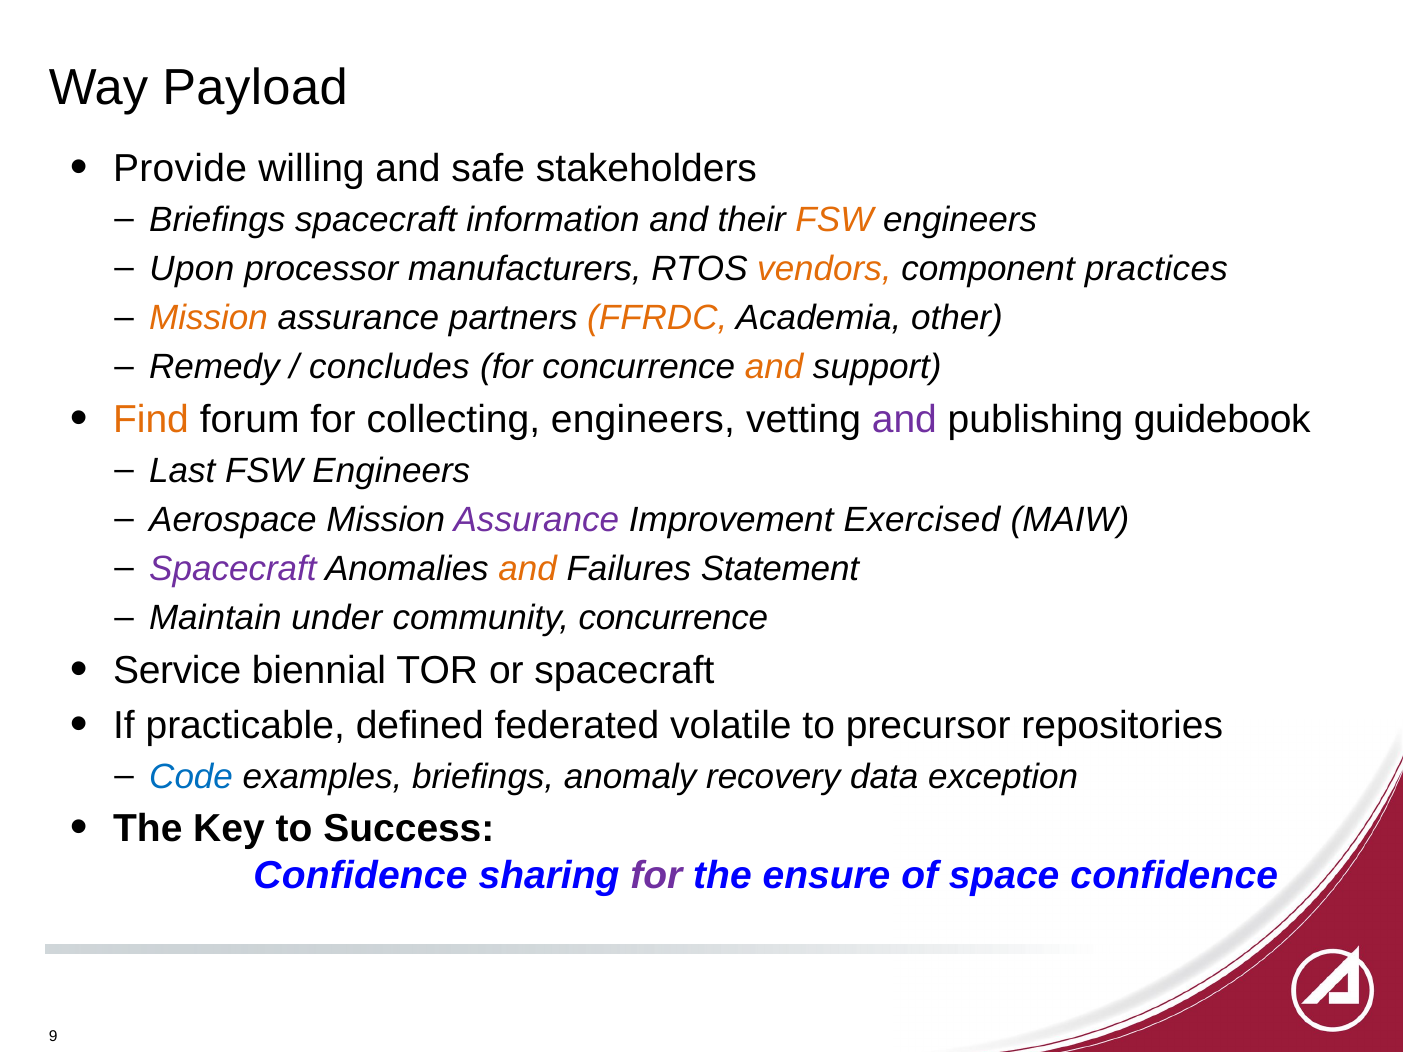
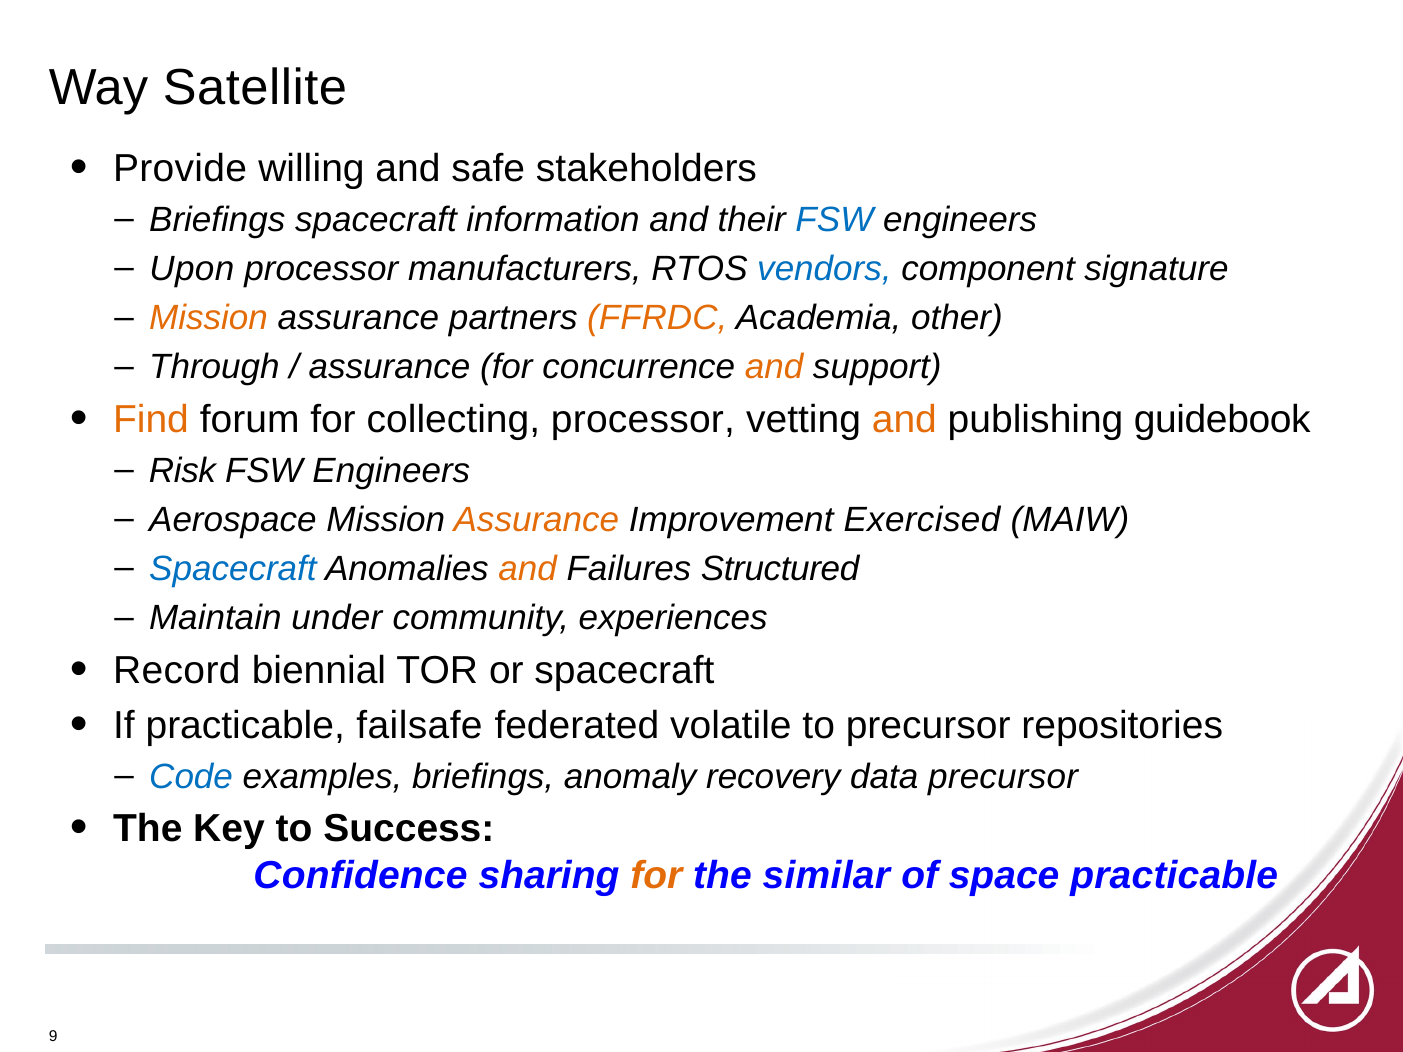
Payload: Payload -> Satellite (255, 88)
FSW colour: orange -> blue (834, 220)
vendors colour: orange -> blue (824, 269)
practices: practices -> signature (1157, 269)
Remedy: Remedy -> Through (214, 368)
concludes: concludes -> assurance (390, 368)
collecting engineers: engineers -> processor (643, 420)
and colour: purple -> orange (904, 420)
Last: Last -> Risk (182, 471)
Assurance colour: purple -> orange (536, 520)
Spacecraft colour: purple -> blue (233, 569)
Statement: Statement -> Structured (780, 569)
community concurrence: concurrence -> experiences (673, 619)
Service: Service -> Record (177, 671)
defined: defined -> failsafe (420, 726)
data exception: exception -> precursor (1003, 777)
for colour: purple -> orange (656, 876)
ensure: ensure -> similar (826, 876)
space confidence: confidence -> practicable (1174, 876)
